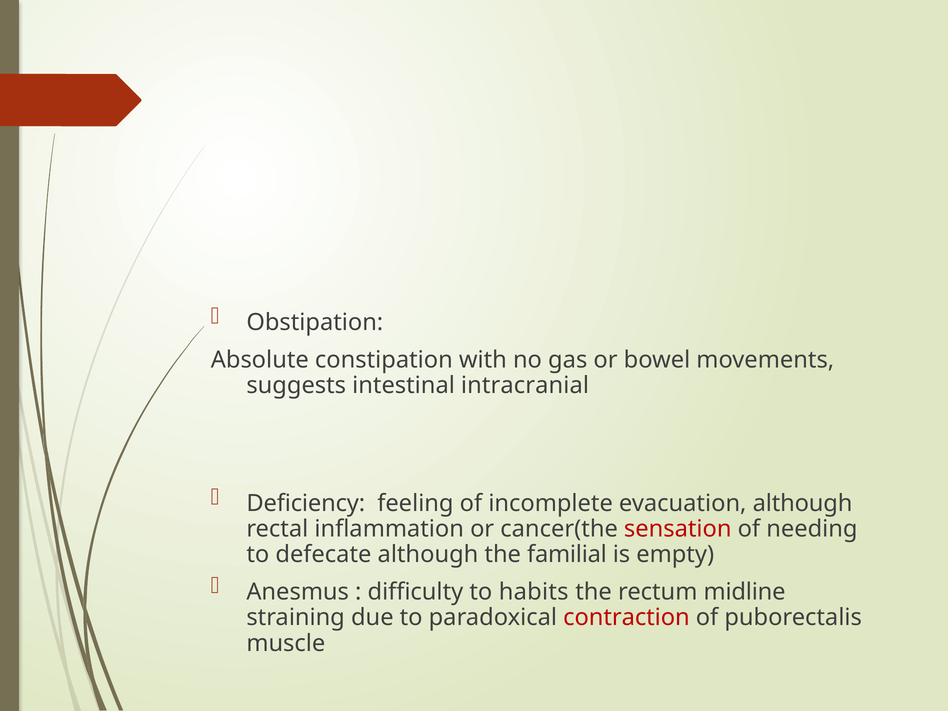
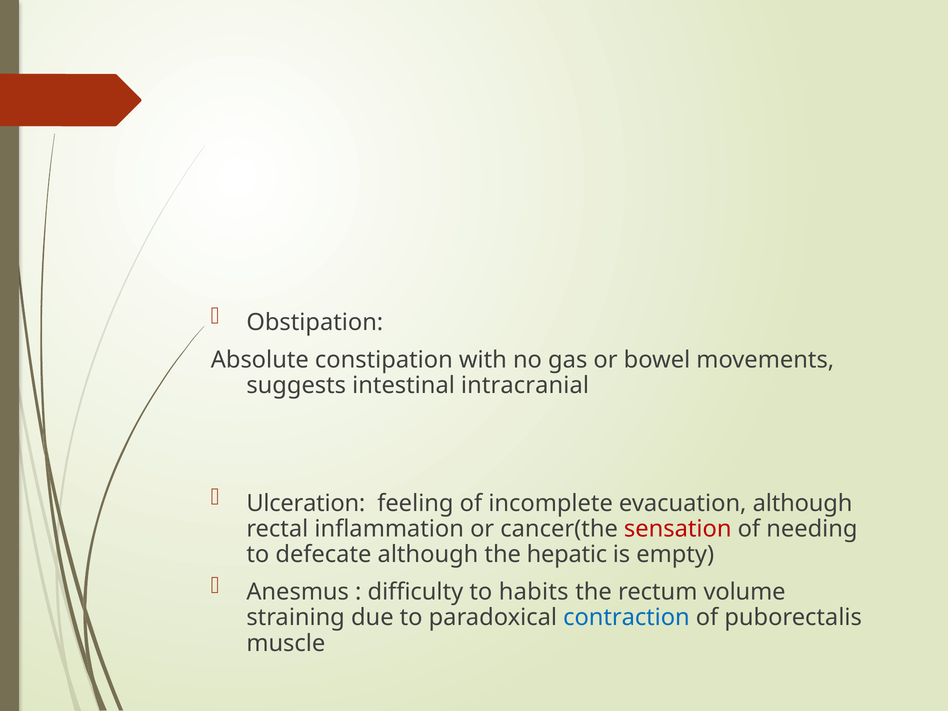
Deficiency: Deficiency -> Ulceration (306, 503)
familial: familial -> hepatic (567, 555)
midline: midline -> volume (745, 592)
contraction colour: red -> blue (626, 618)
